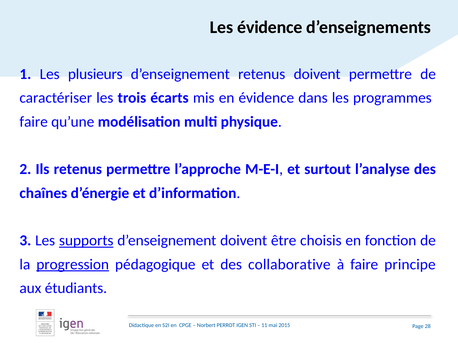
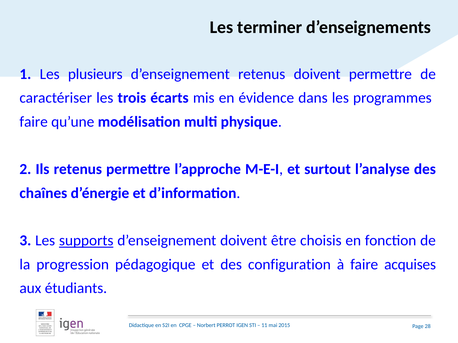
Les évidence: évidence -> terminer (270, 27)
progression underline: present -> none (73, 265)
collaborative: collaborative -> configuration (289, 265)
principe: principe -> acquises (410, 265)
